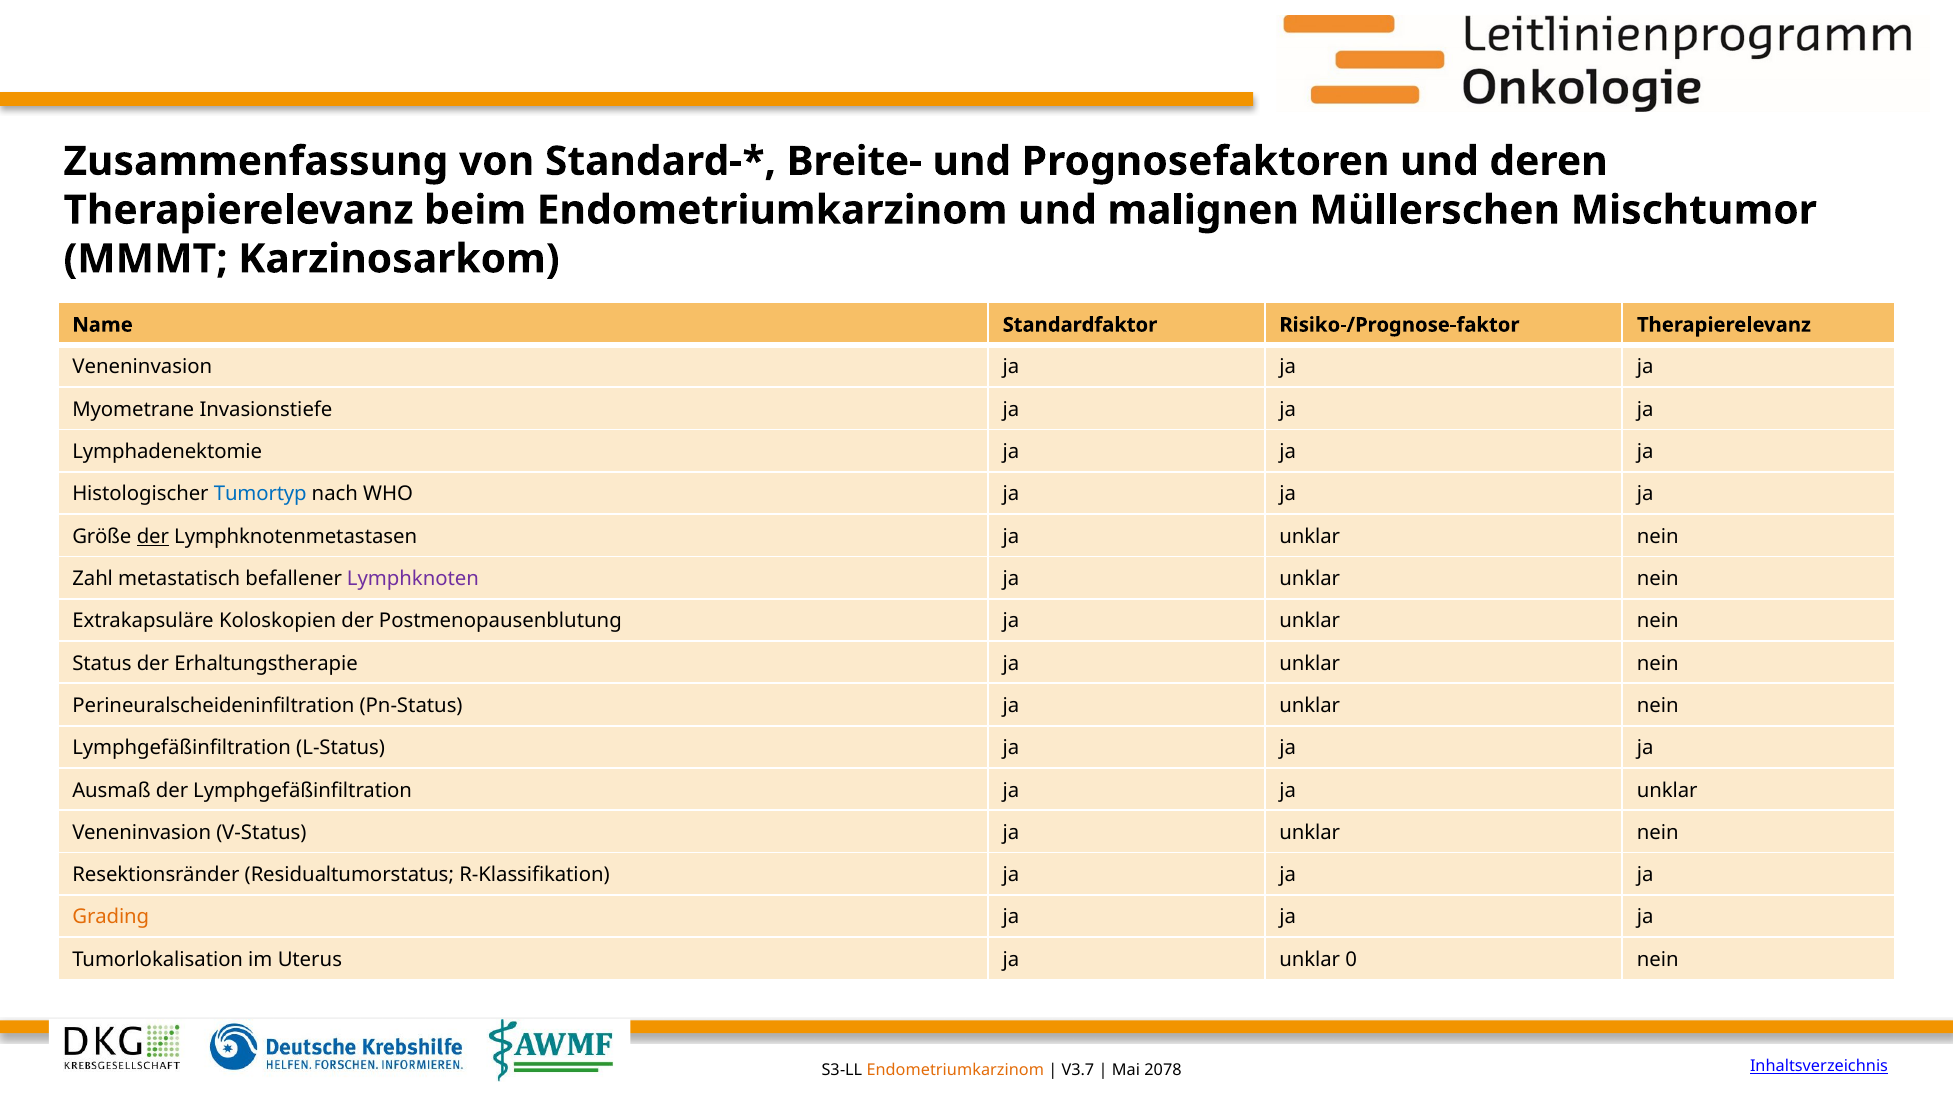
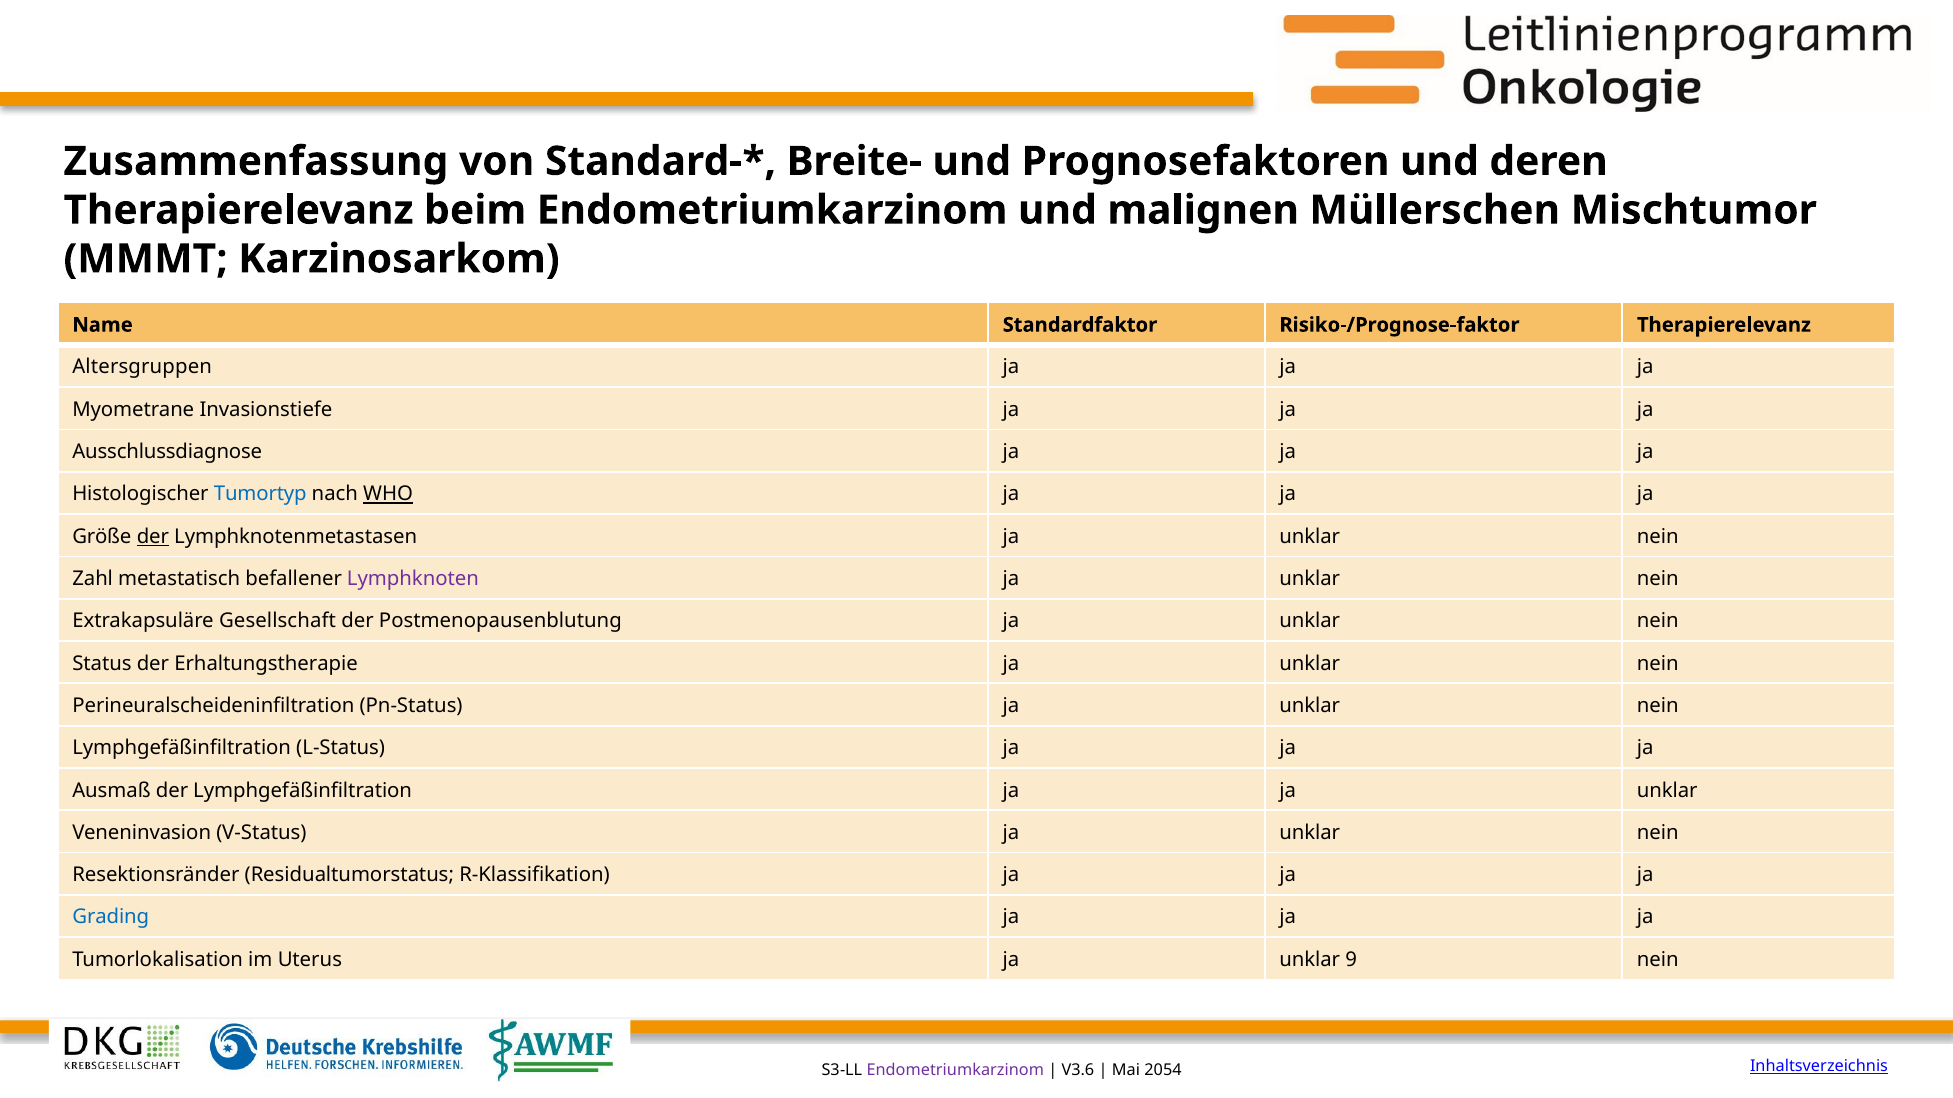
Veneninvasion: Veneninvasion -> Altersgruppen (142, 367)
Lymphadenektomie: Lymphadenektomie -> Ausschlussdiagnose (167, 452)
WHO underline: none -> present (388, 494)
Koloskopien: Koloskopien -> Gesellschaft (277, 621)
Grading colour: orange -> blue (111, 918)
0: 0 -> 9 (1351, 960)
Endometriumkarzinom colour: orange -> purple (955, 1071)
V3.7: V3.7 -> V3.6 (1078, 1071)
2078: 2078 -> 2054 (1163, 1071)
